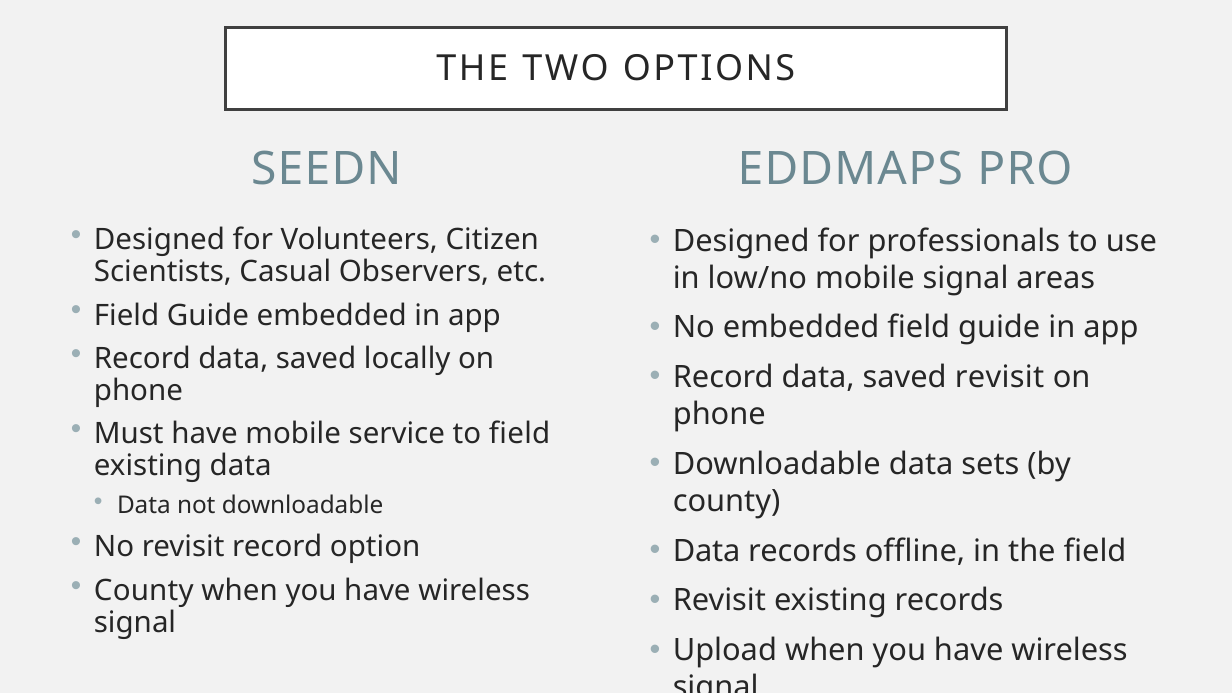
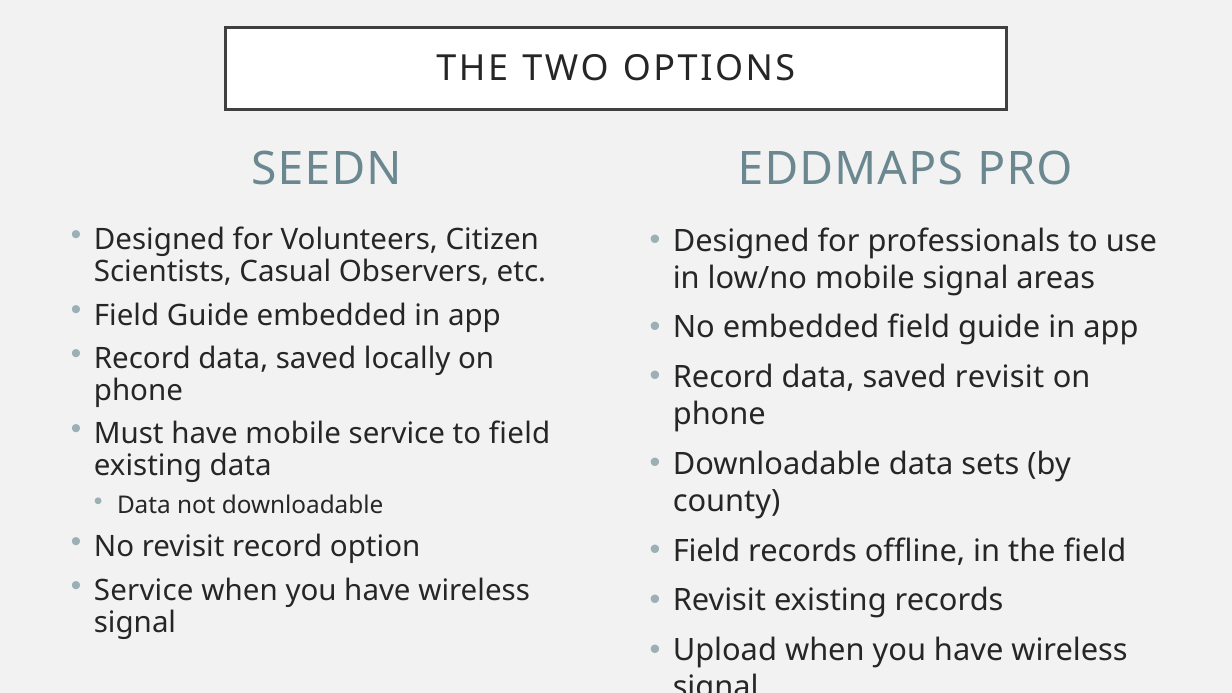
Data: Data -> Field (707, 551)
County: County -> Service (144, 590)
